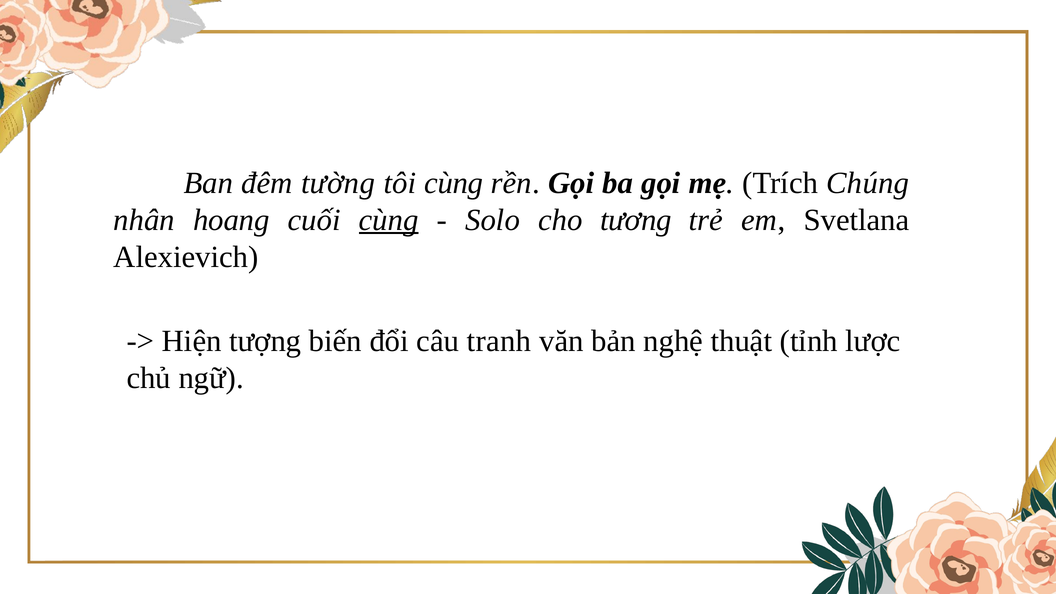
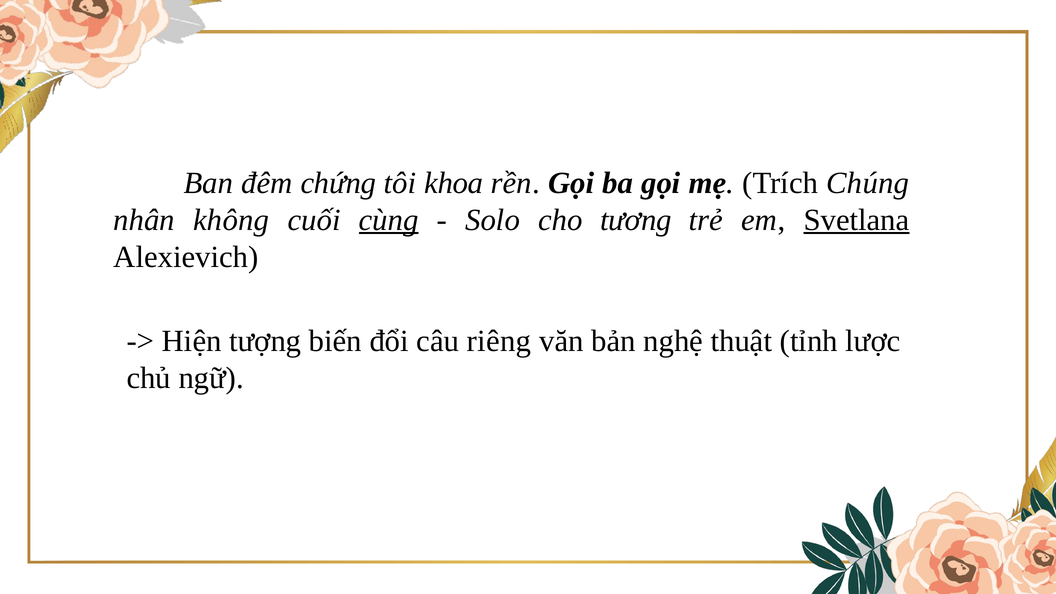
tường: tường -> chứng (338, 183)
tôi cùng: cùng -> khoa (454, 183)
hoang: hoang -> không (231, 220)
Svetlana underline: none -> present (857, 220)
tranh: tranh -> riêng (499, 341)
